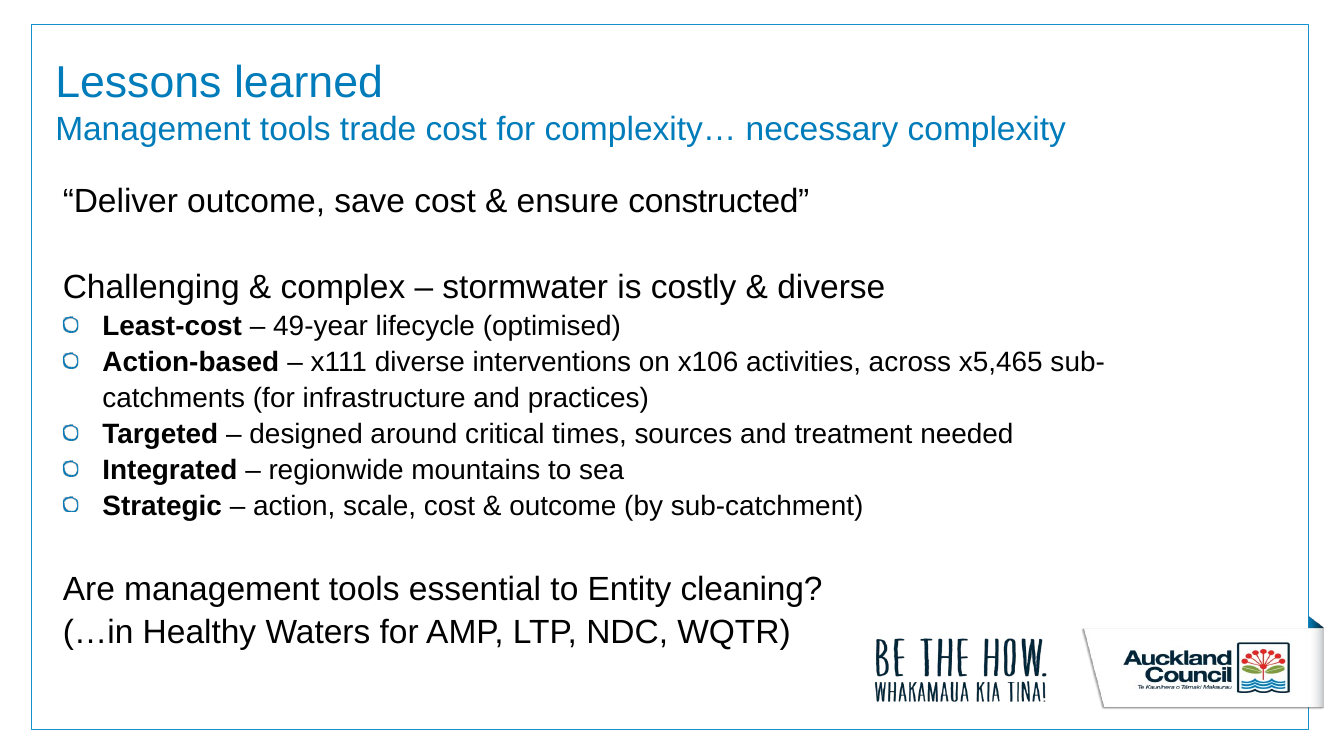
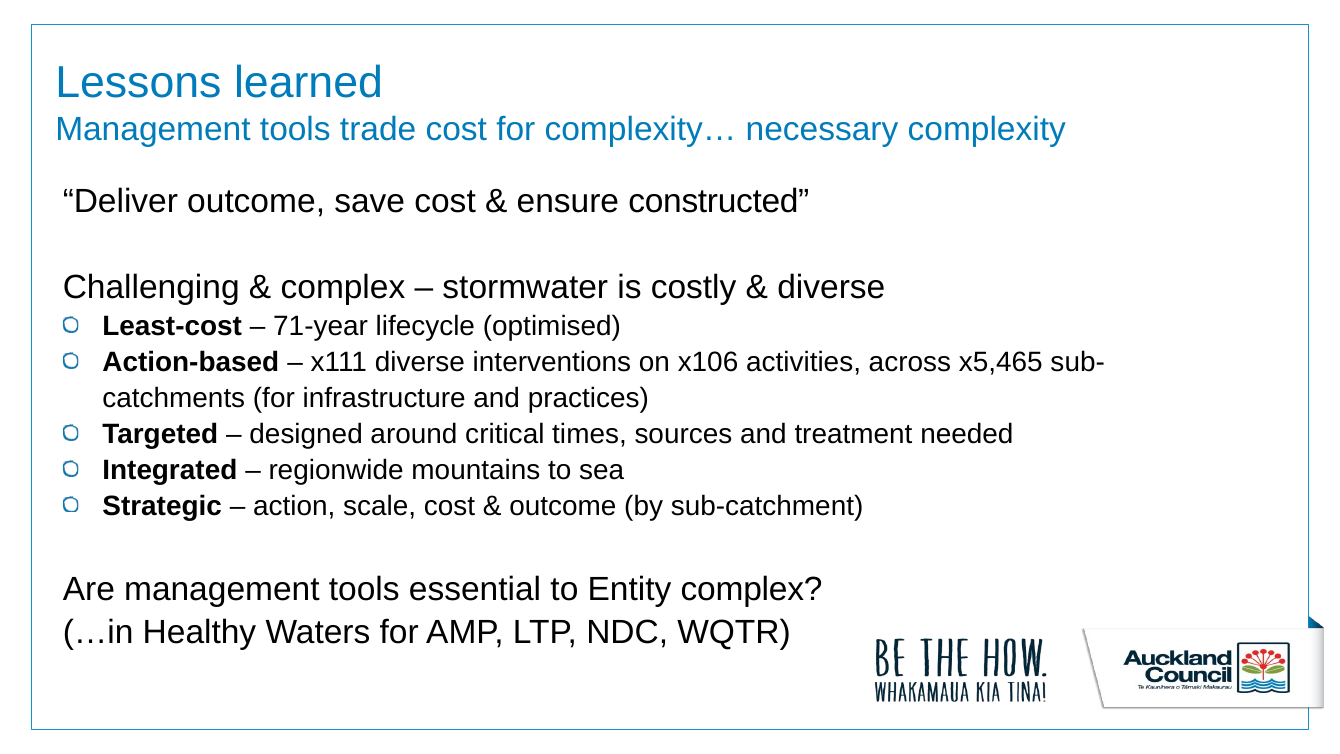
49-year: 49-year -> 71-year (321, 327)
Entity cleaning: cleaning -> complex (752, 589)
